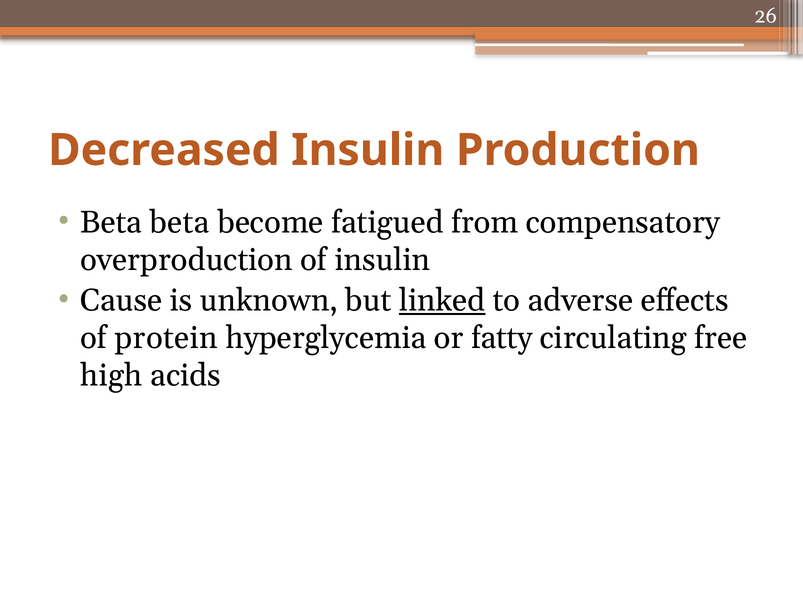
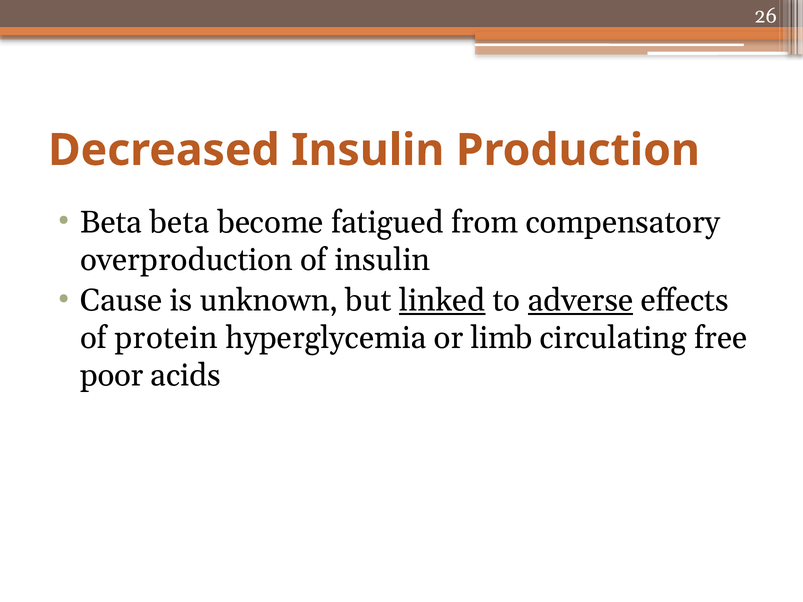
adverse underline: none -> present (581, 301)
fatty: fatty -> limb (502, 338)
high: high -> poor (112, 376)
